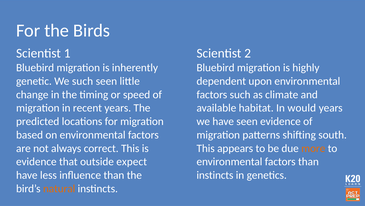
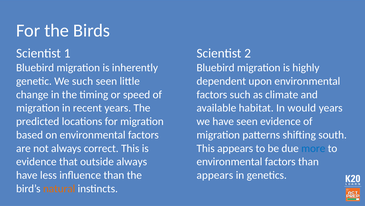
more colour: orange -> blue (313, 148)
outside expect: expect -> always (132, 161)
instincts: instincts -> appears (215, 175)
